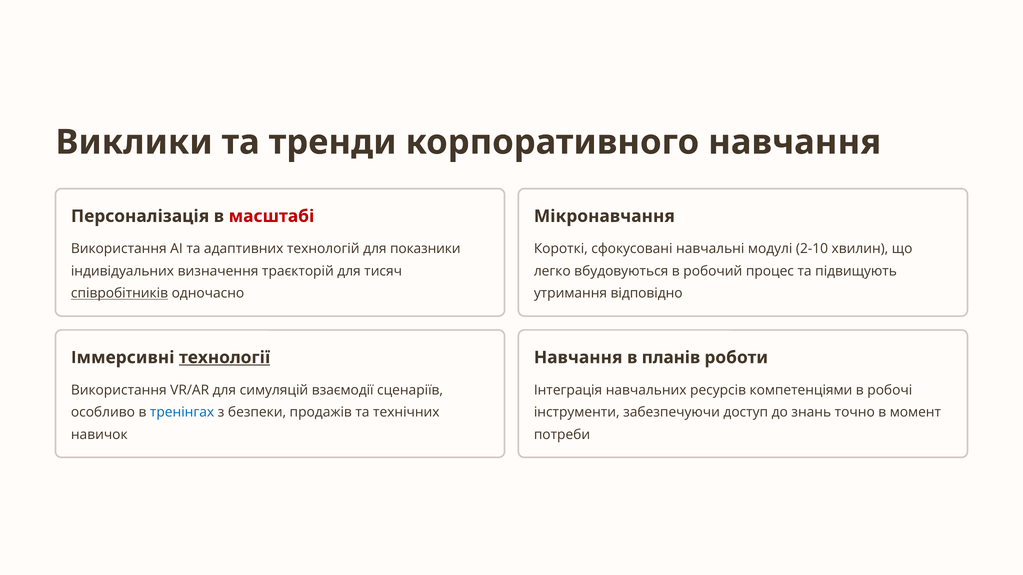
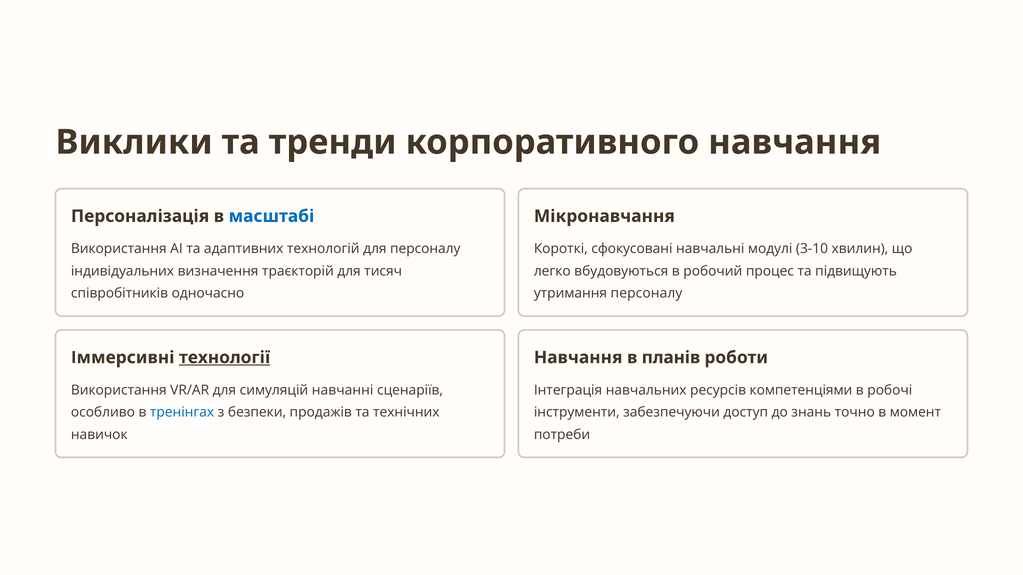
масштабі colour: red -> blue (271, 216)
для показники: показники -> персоналу (425, 249)
2-10: 2-10 -> 3-10 (812, 249)
співробітників underline: present -> none (119, 294)
утримання відповідно: відповідно -> персоналу (646, 294)
взаємодії: взаємодії -> навчанні (343, 391)
